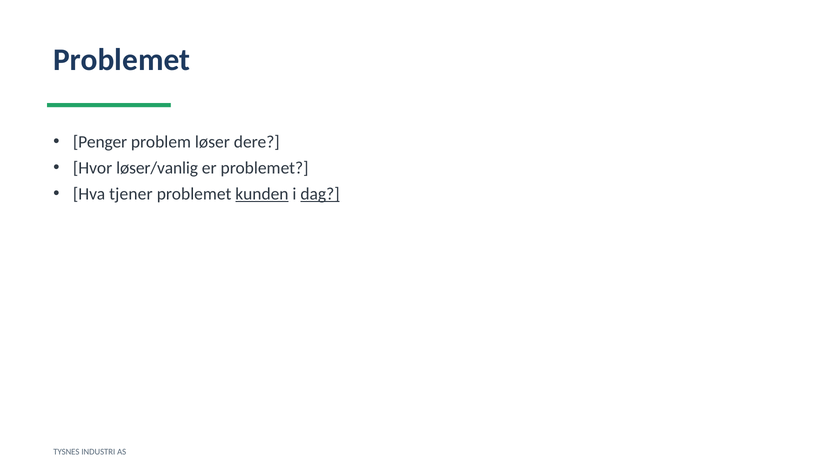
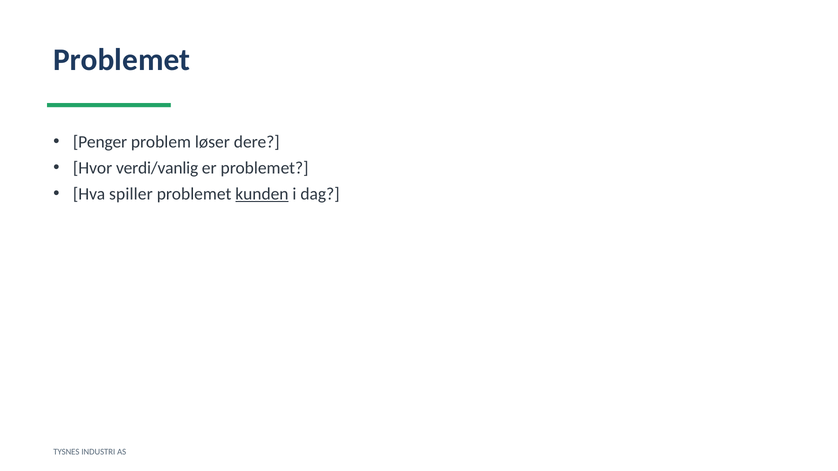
løser/vanlig: løser/vanlig -> verdi/vanlig (157, 168)
tjener: tjener -> spiller (131, 194)
dag underline: present -> none (320, 194)
